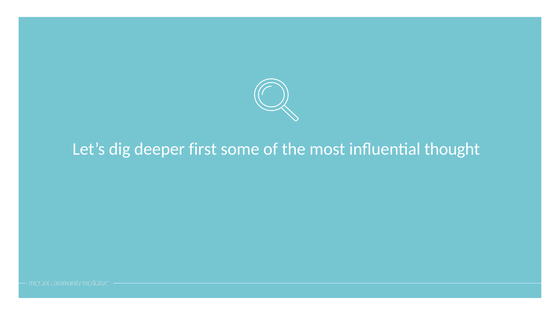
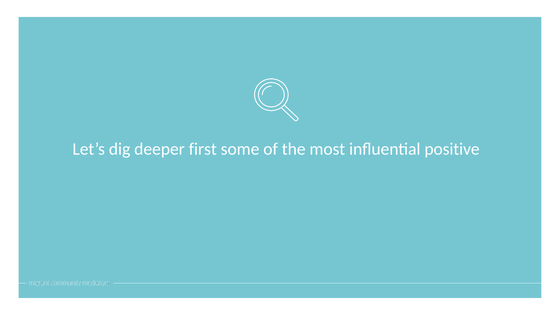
thought: thought -> positive (452, 149)
